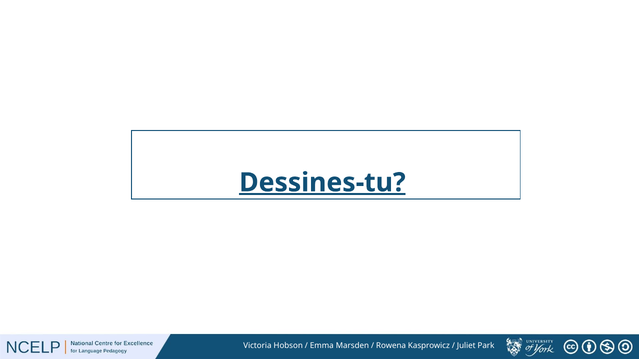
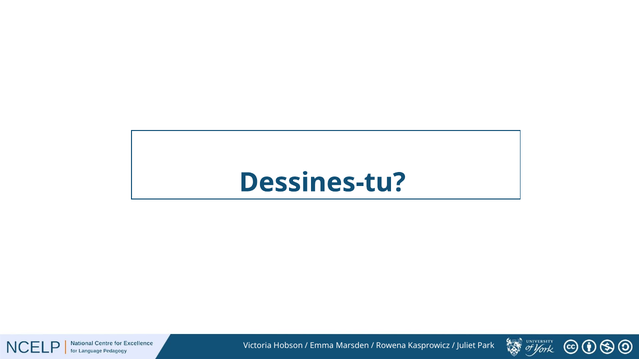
Dessines-tu underline: present -> none (322, 183)
